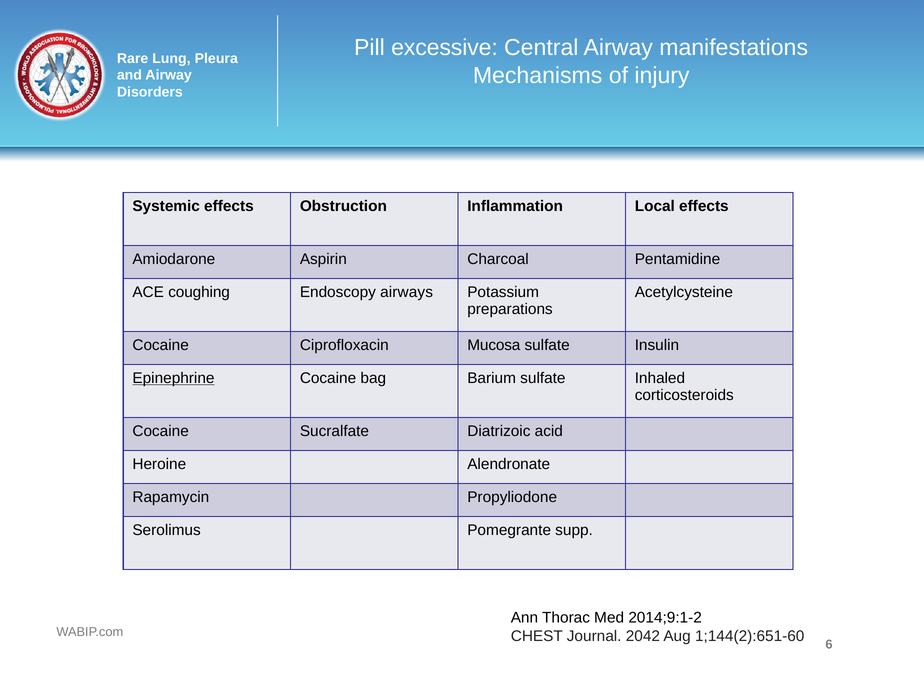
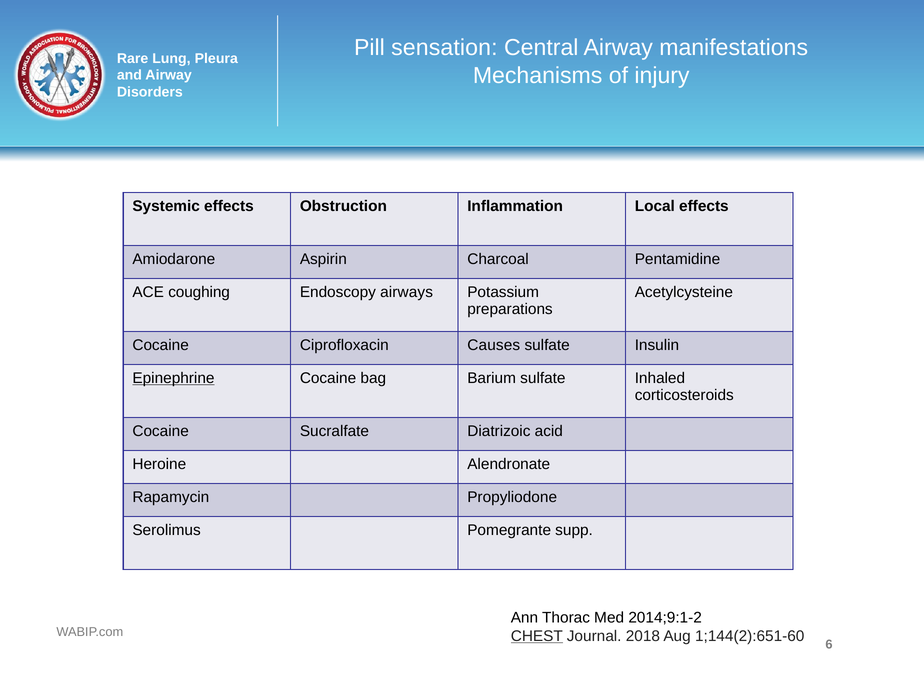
excessive: excessive -> sensation (444, 48)
Mucosa: Mucosa -> Causes (494, 345)
CHEST underline: none -> present (537, 636)
2042: 2042 -> 2018 (643, 636)
